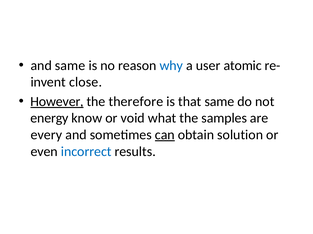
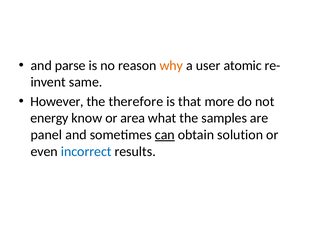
and same: same -> parse (70, 66)
why colour: blue -> orange (171, 66)
close: close -> same (86, 82)
However underline: present -> none (57, 102)
that same: same -> more (219, 102)
void: void -> area (133, 119)
every: every -> panel (46, 135)
